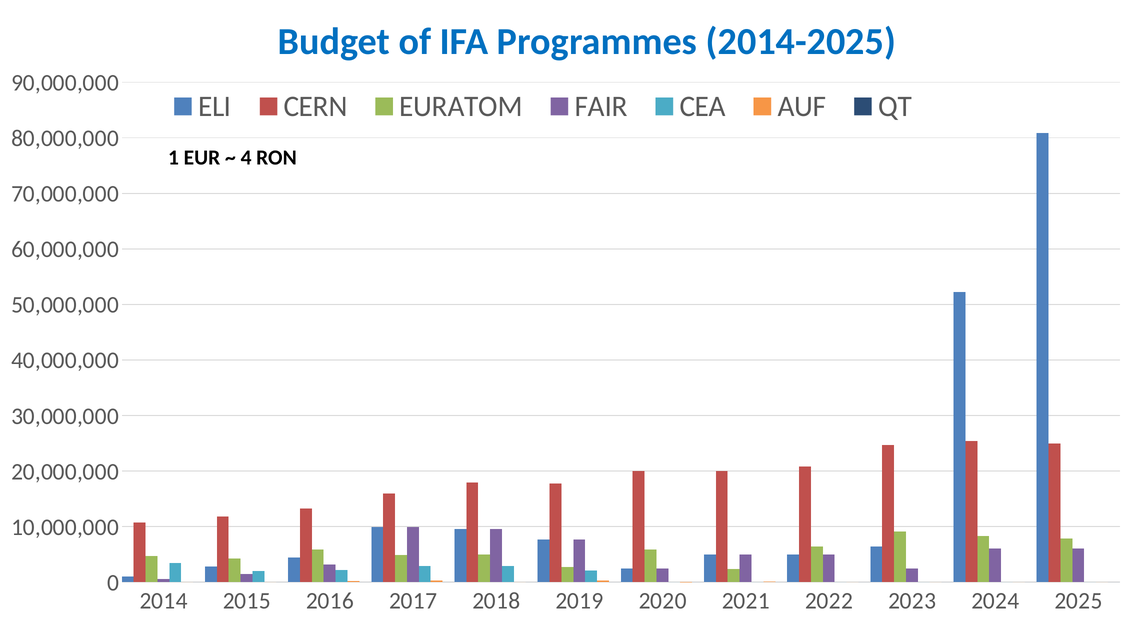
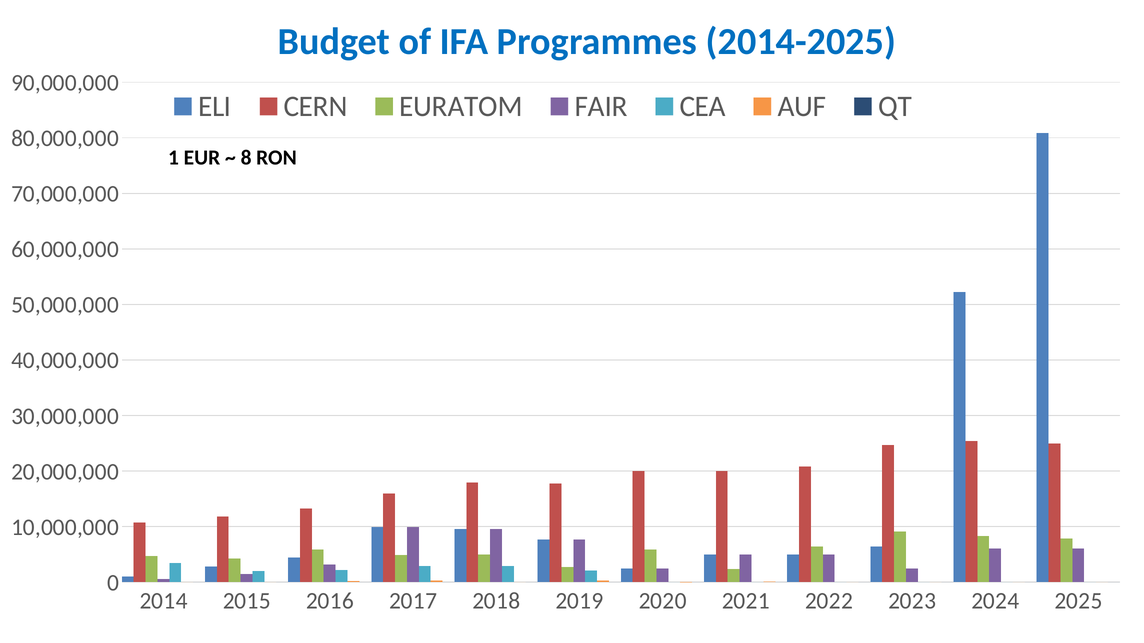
4: 4 -> 8 (246, 158)
